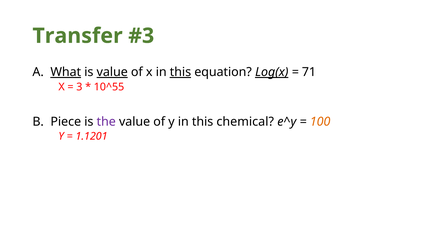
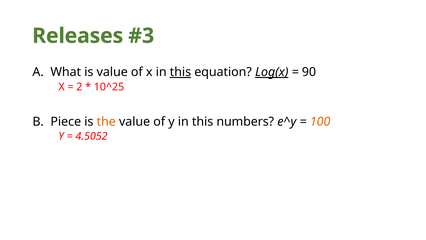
Transfer: Transfer -> Releases (78, 36)
What underline: present -> none (66, 72)
value underline: present -> none (112, 72)
71: 71 -> 90 (309, 72)
3: 3 -> 2 (79, 87)
10^55: 10^55 -> 10^25 (109, 87)
the colour: purple -> orange (106, 121)
chemical: chemical -> numbers (245, 121)
1.1201: 1.1201 -> 4.5052 (92, 136)
